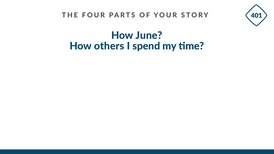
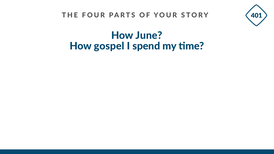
others: others -> gospel (109, 46)
